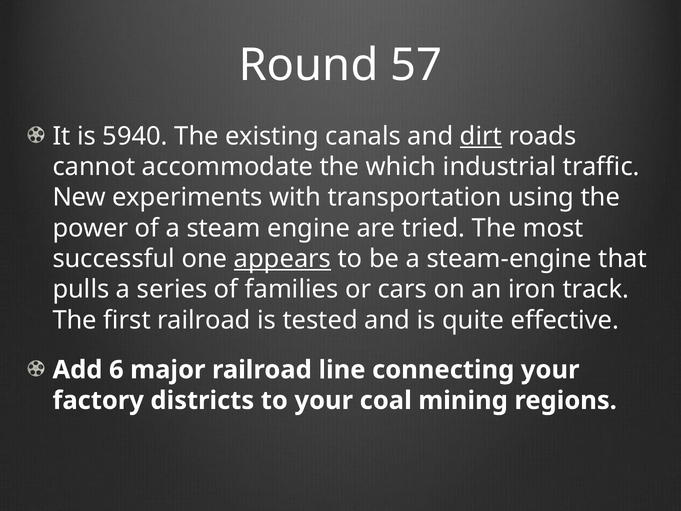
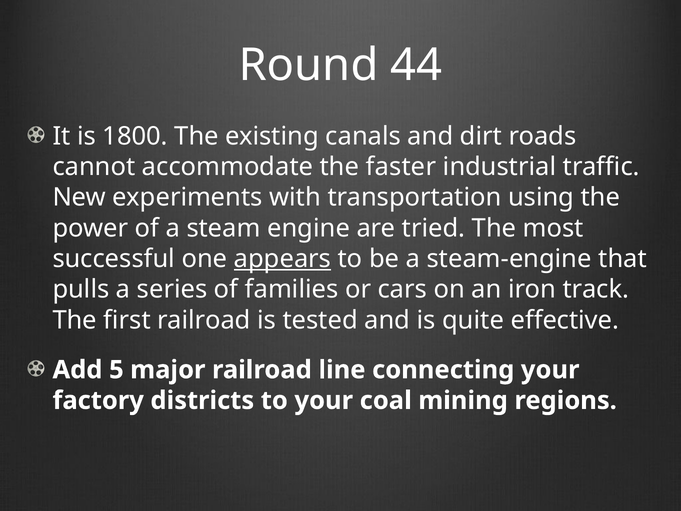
57: 57 -> 44 (416, 65)
5940: 5940 -> 1800 (135, 136)
dirt underline: present -> none (481, 136)
which: which -> faster (401, 167)
6: 6 -> 5 (116, 370)
